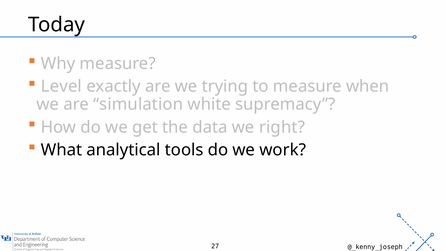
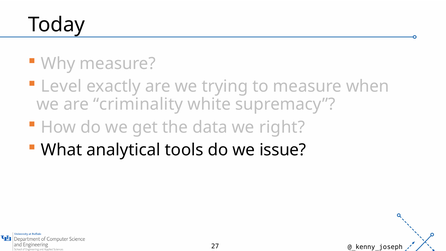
simulation: simulation -> criminality (138, 104)
work: work -> issue (283, 150)
